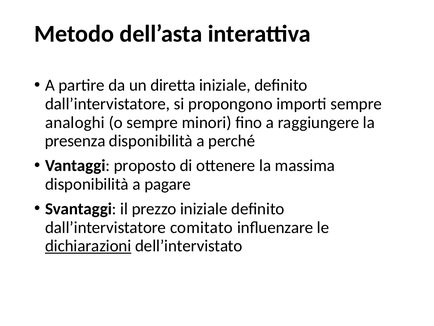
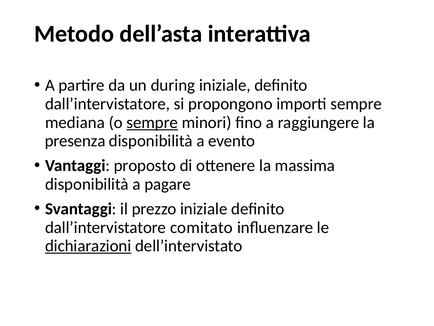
diretta: diretta -> during (173, 85)
analoghi: analoghi -> mediana (75, 122)
sempre underline: none -> present (152, 122)
perché: perché -> evento (232, 141)
